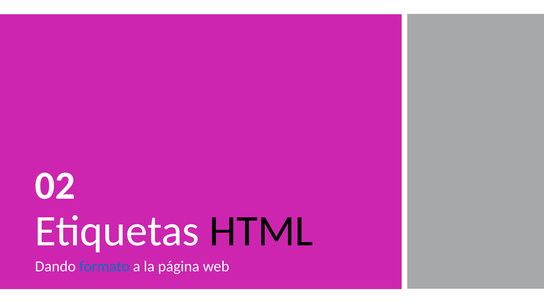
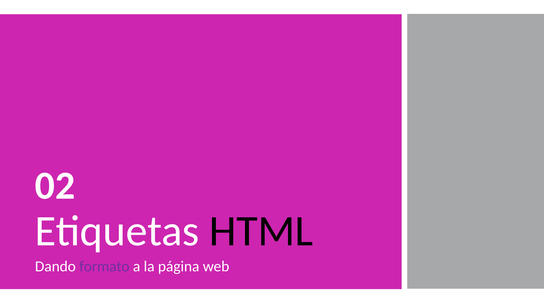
formato colour: blue -> purple (104, 266)
